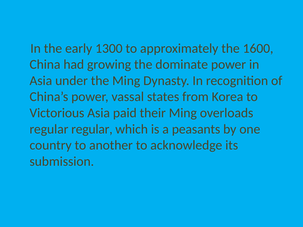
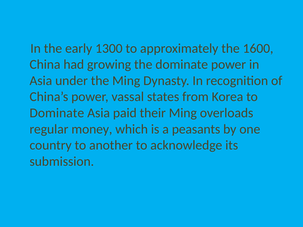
Victorious: Victorious -> Dominate (57, 113)
regular regular: regular -> money (92, 129)
